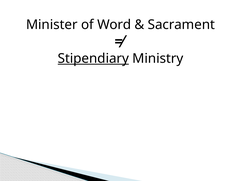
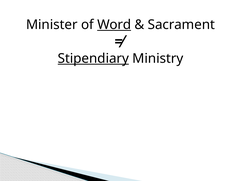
Word underline: none -> present (114, 25)
